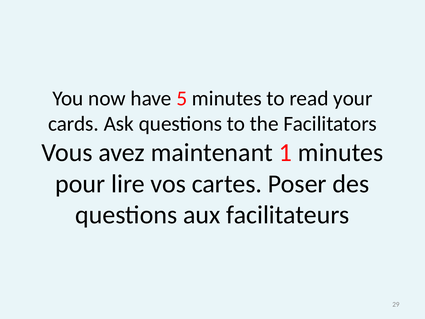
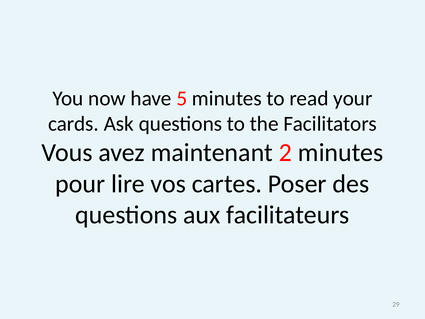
1: 1 -> 2 (285, 152)
